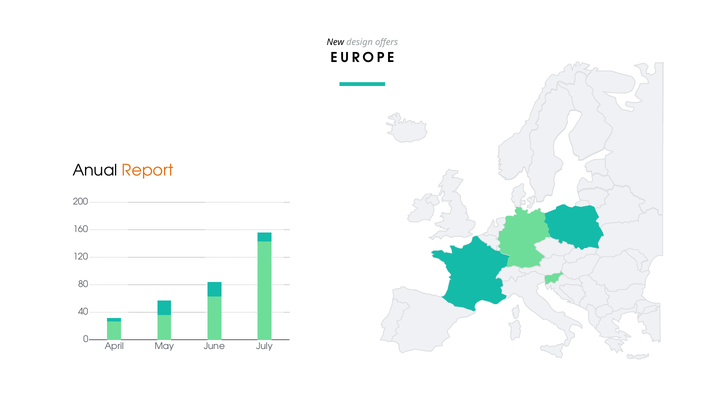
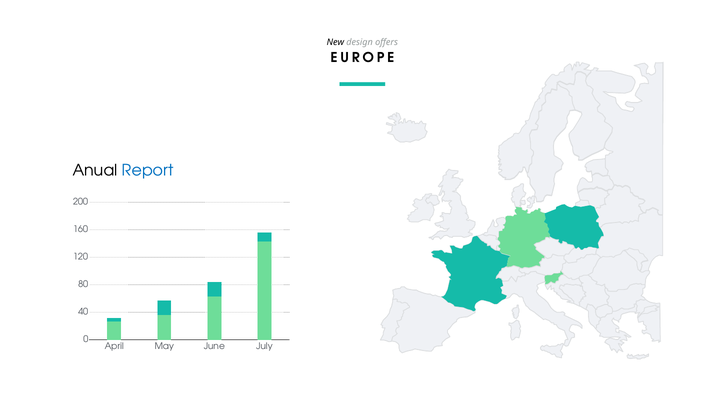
Report colour: orange -> blue (148, 171)
